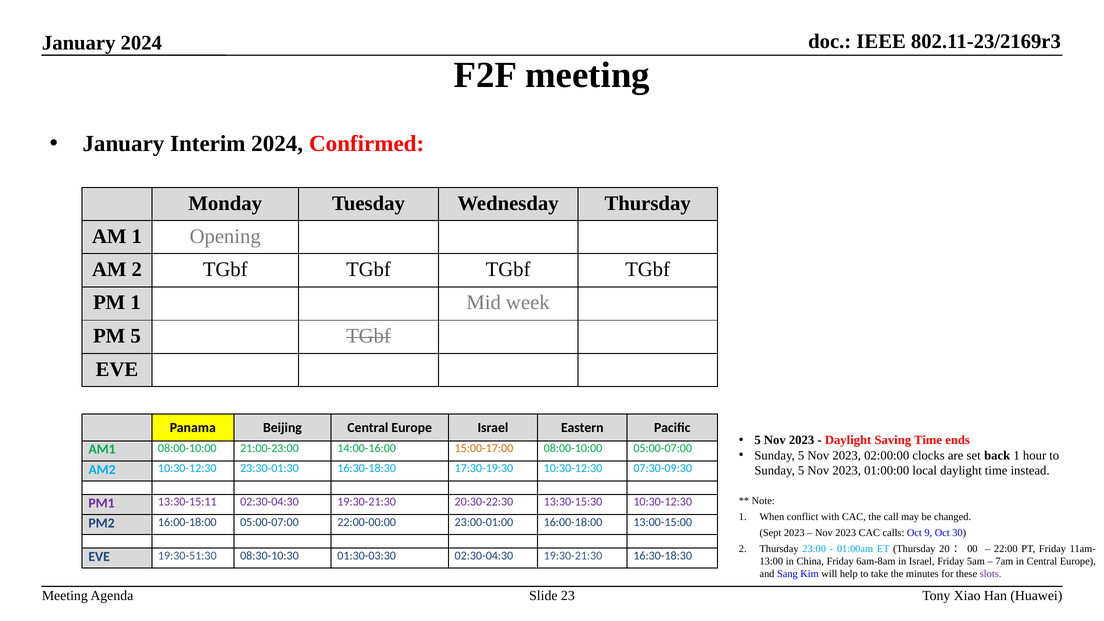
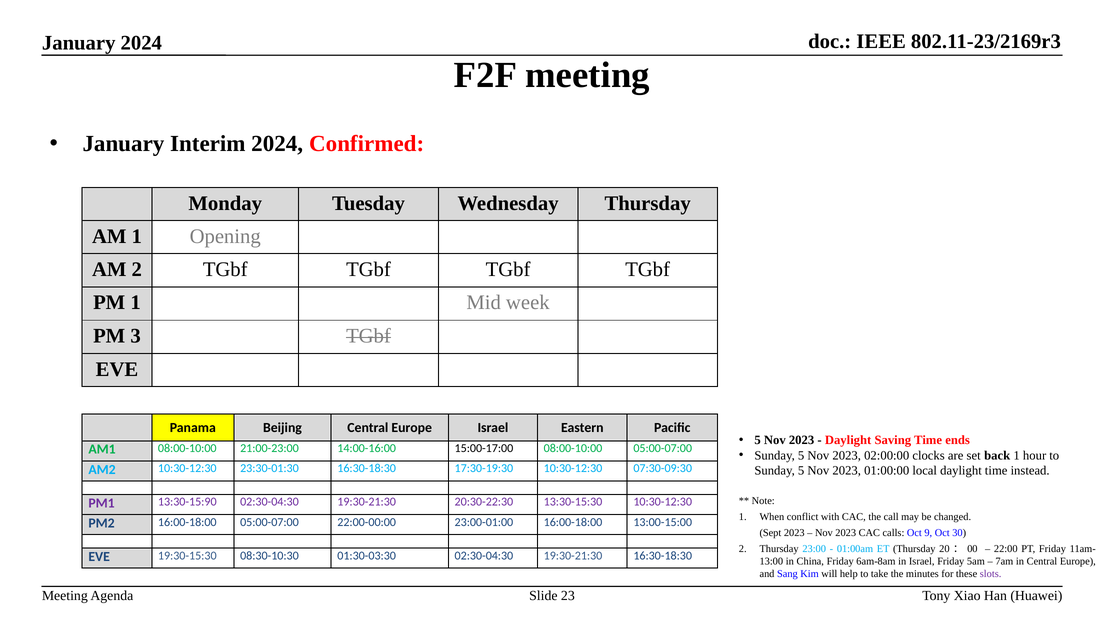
PM 5: 5 -> 3 (136, 336)
15:00-17:00 colour: orange -> black (484, 448)
13:30-15:11: 13:30-15:11 -> 13:30-15:90 (187, 502)
19:30-51:30: 19:30-51:30 -> 19:30-15:30 (187, 556)
